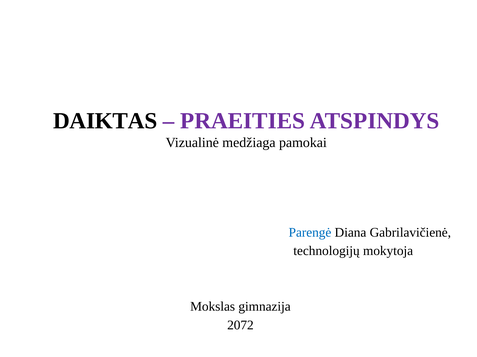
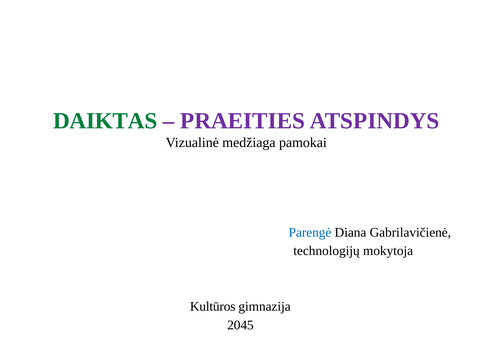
DAIKTAS colour: black -> green (105, 121)
Mokslas: Mokslas -> Kultūros (213, 307)
2072: 2072 -> 2045 (240, 326)
